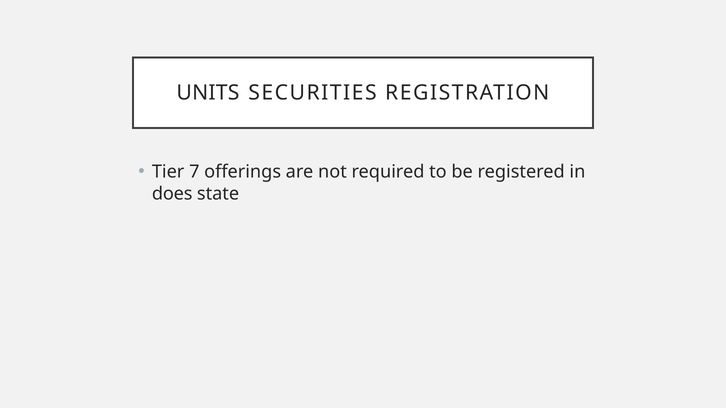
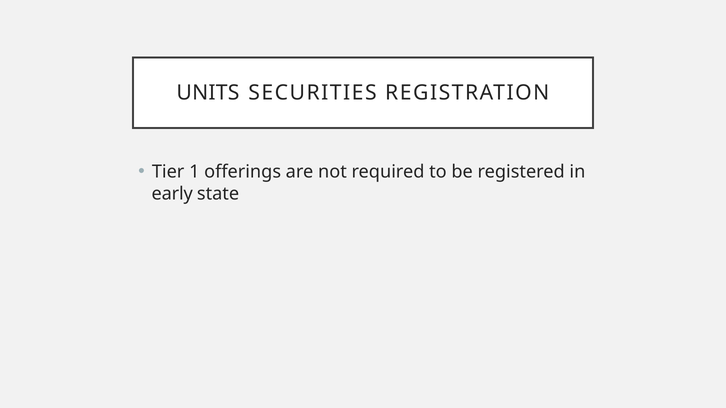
7: 7 -> 1 (194, 172)
does: does -> early (172, 194)
